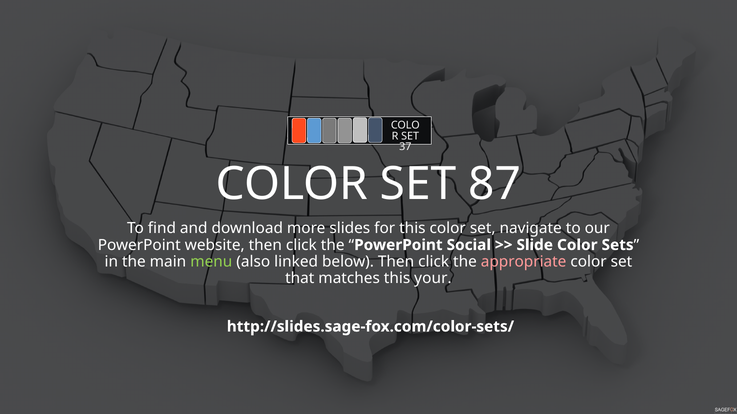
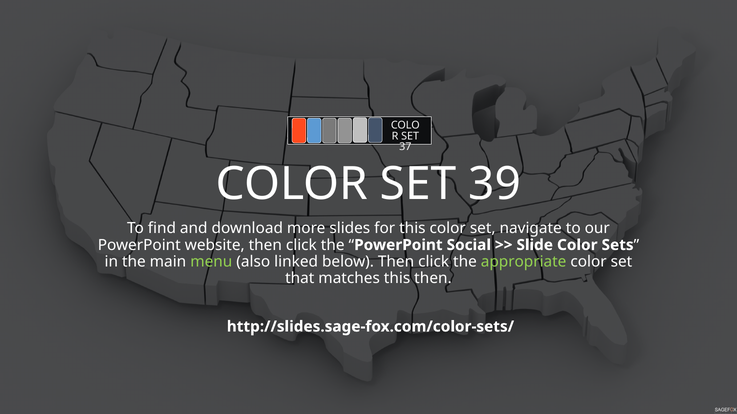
87: 87 -> 39 (495, 184)
appropriate colour: pink -> light green (524, 262)
this your: your -> then (433, 278)
